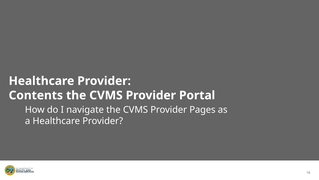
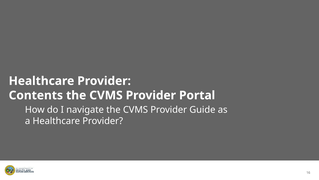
Pages: Pages -> Guide (202, 109)
